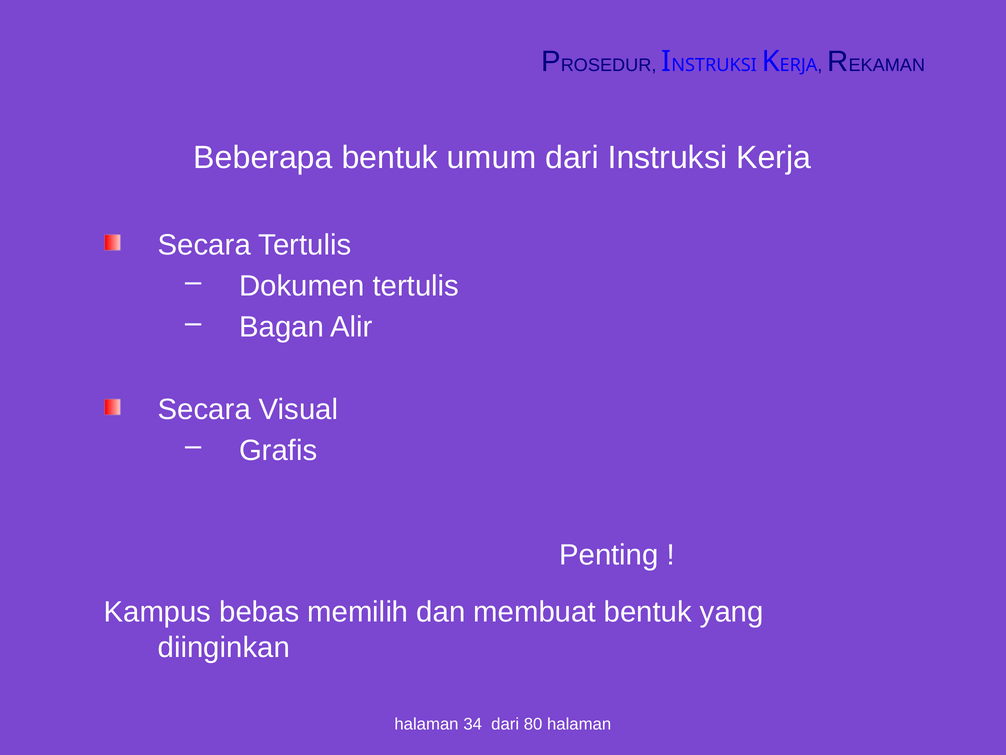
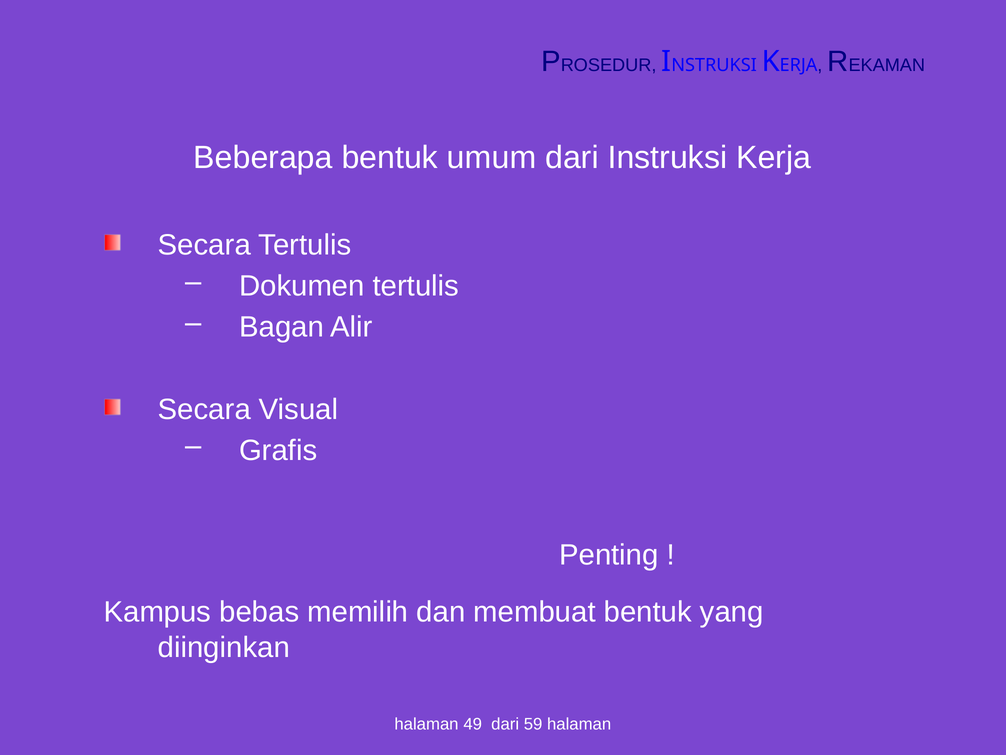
34: 34 -> 49 (473, 724)
80: 80 -> 59 (533, 724)
